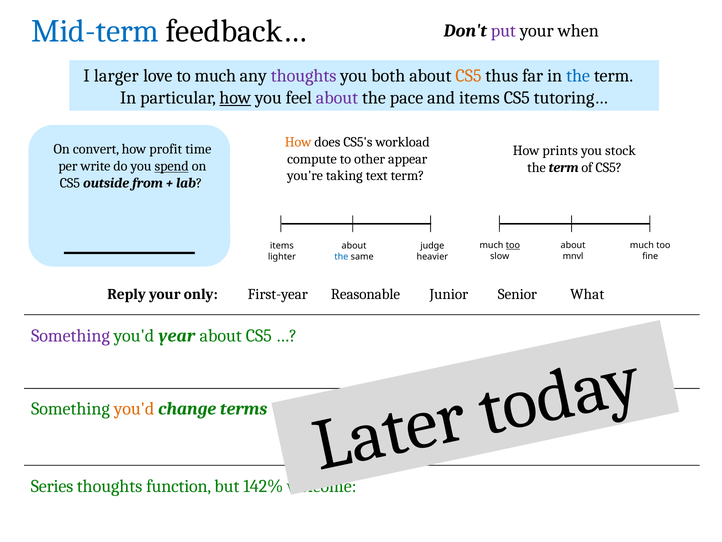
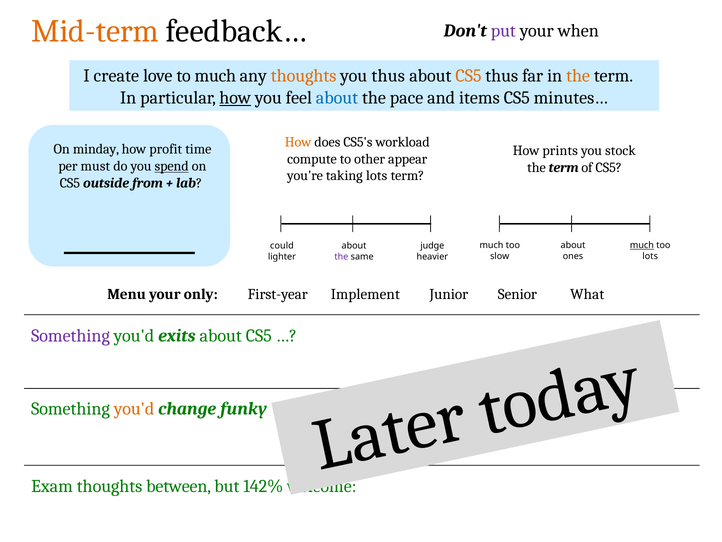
Mid-term colour: blue -> orange (95, 31)
larger: larger -> create (116, 76)
thoughts colour: purple -> orange (304, 76)
you both: both -> thus (388, 76)
the colour: blue -> orange (578, 76)
about colour: purple -> blue (337, 97)
tutoring…: tutoring… -> minutes… (571, 97)
convert: convert -> minday (96, 149)
write: write -> must (95, 166)
taking text: text -> lots (377, 176)
too underline: present -> none (513, 245)
much underline: none -> present (642, 245)
items: items -> could (282, 245)
mnvl: mnvl -> ones (573, 256)
fine: fine -> lots (650, 256)
the colour: blue -> purple (341, 256)
Reply: Reply -> Menu (127, 294)
Reasonable: Reasonable -> Implement (365, 294)
year: year -> exits (177, 335)
terms: terms -> funky (244, 408)
Series: Series -> Exam (52, 486)
function: function -> between (179, 486)
